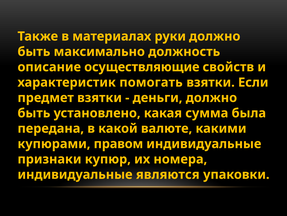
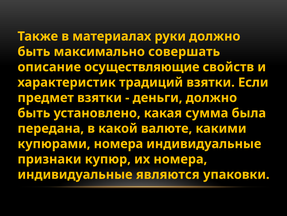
должность: должность -> совершать (184, 52)
помогать: помогать -> традиций (151, 82)
купюрами правом: правом -> номера (118, 143)
